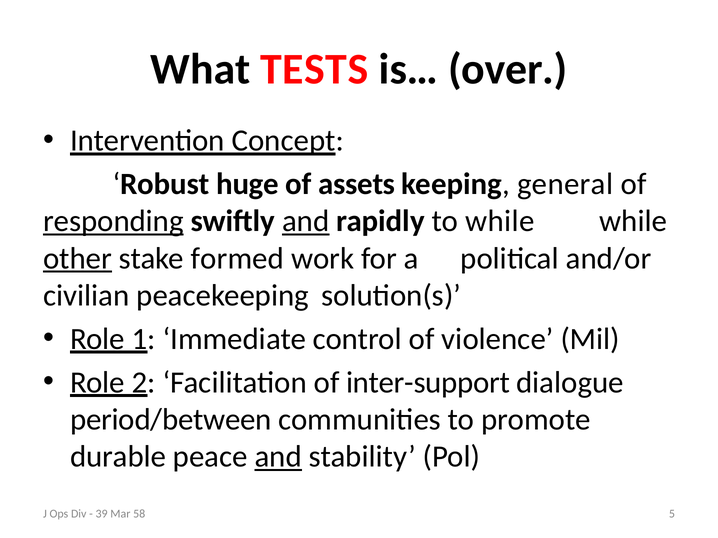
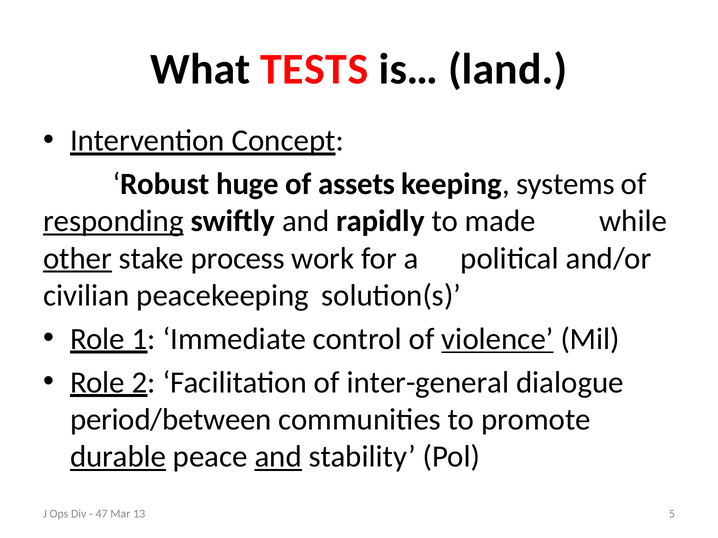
over: over -> land (508, 70)
general: general -> systems (565, 184)
and underline: present -> none (306, 222)
to while: while -> made (500, 222)
formed: formed -> process (238, 259)
violence underline: none -> present (498, 339)
inter-support: inter-support -> inter-general (428, 383)
durable underline: none -> present (118, 457)
39: 39 -> 47 (102, 514)
58: 58 -> 13 (139, 514)
